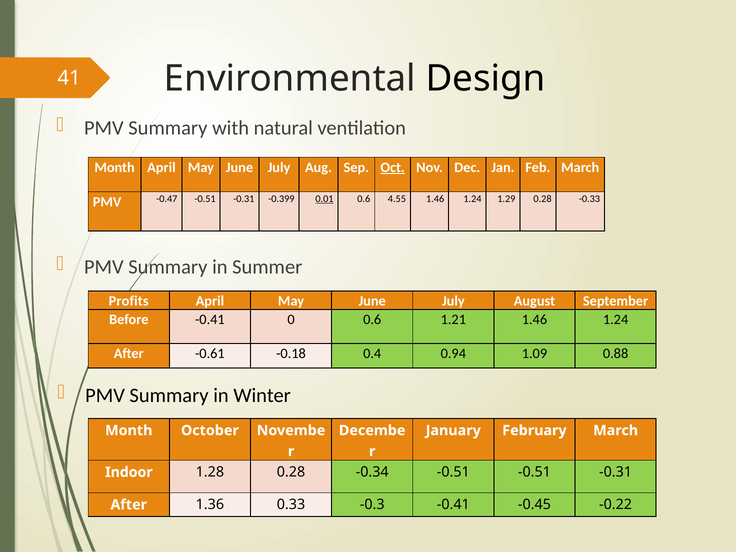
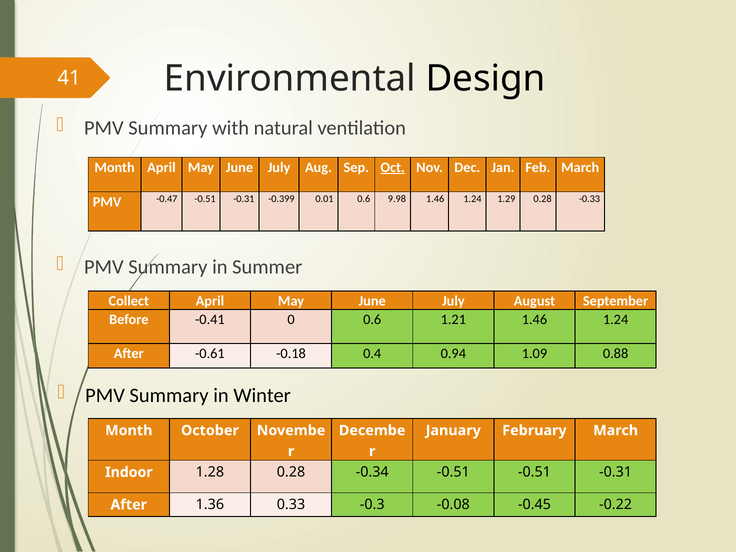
0.01 underline: present -> none (324, 199)
4.55: 4.55 -> 9.98 (397, 199)
Profits: Profits -> Collect (129, 301)
-0.3 -0.41: -0.41 -> -0.08 (453, 505)
